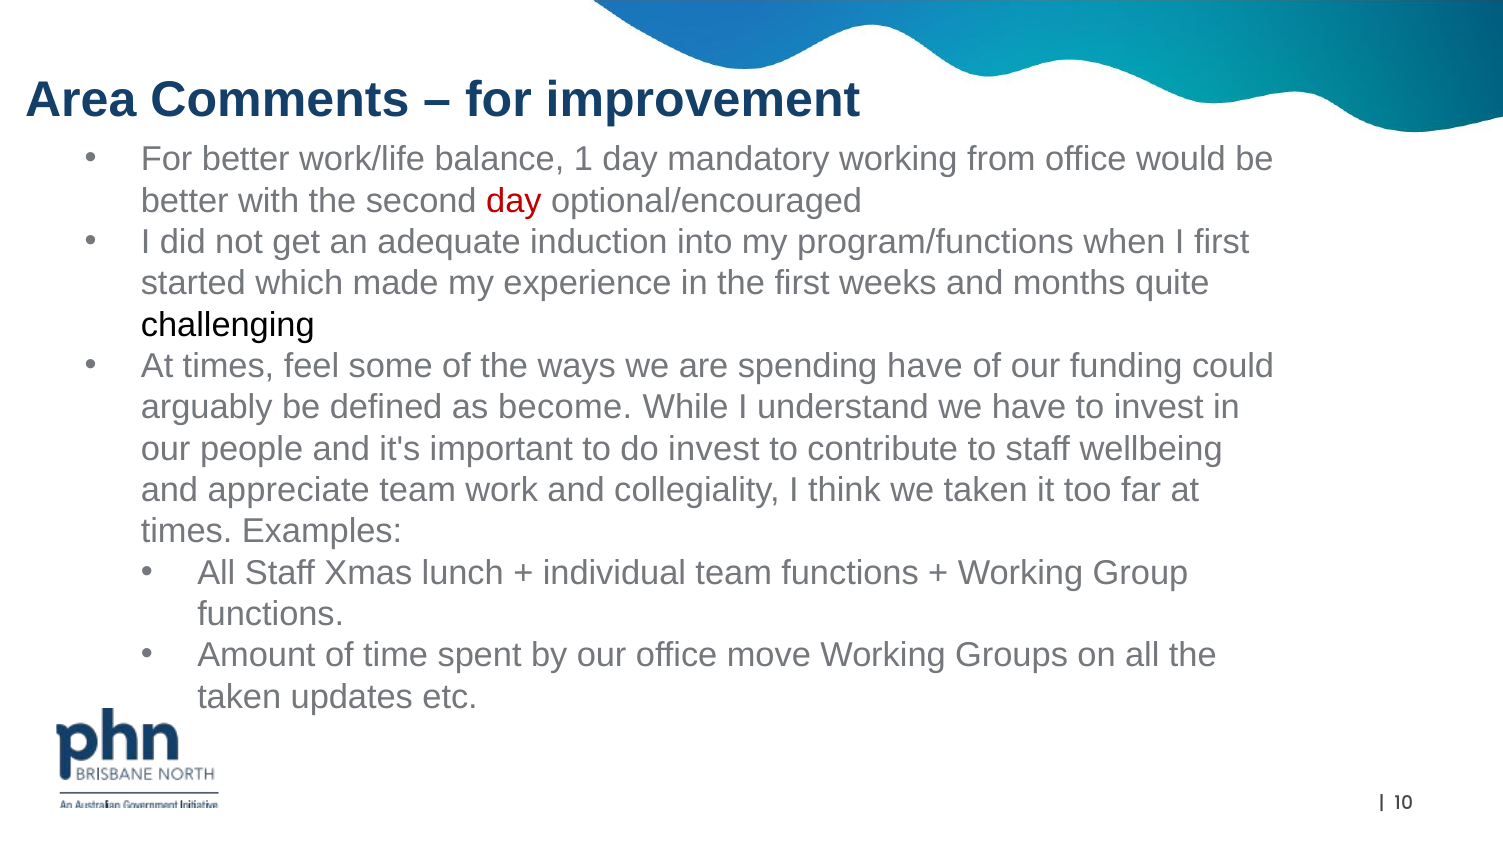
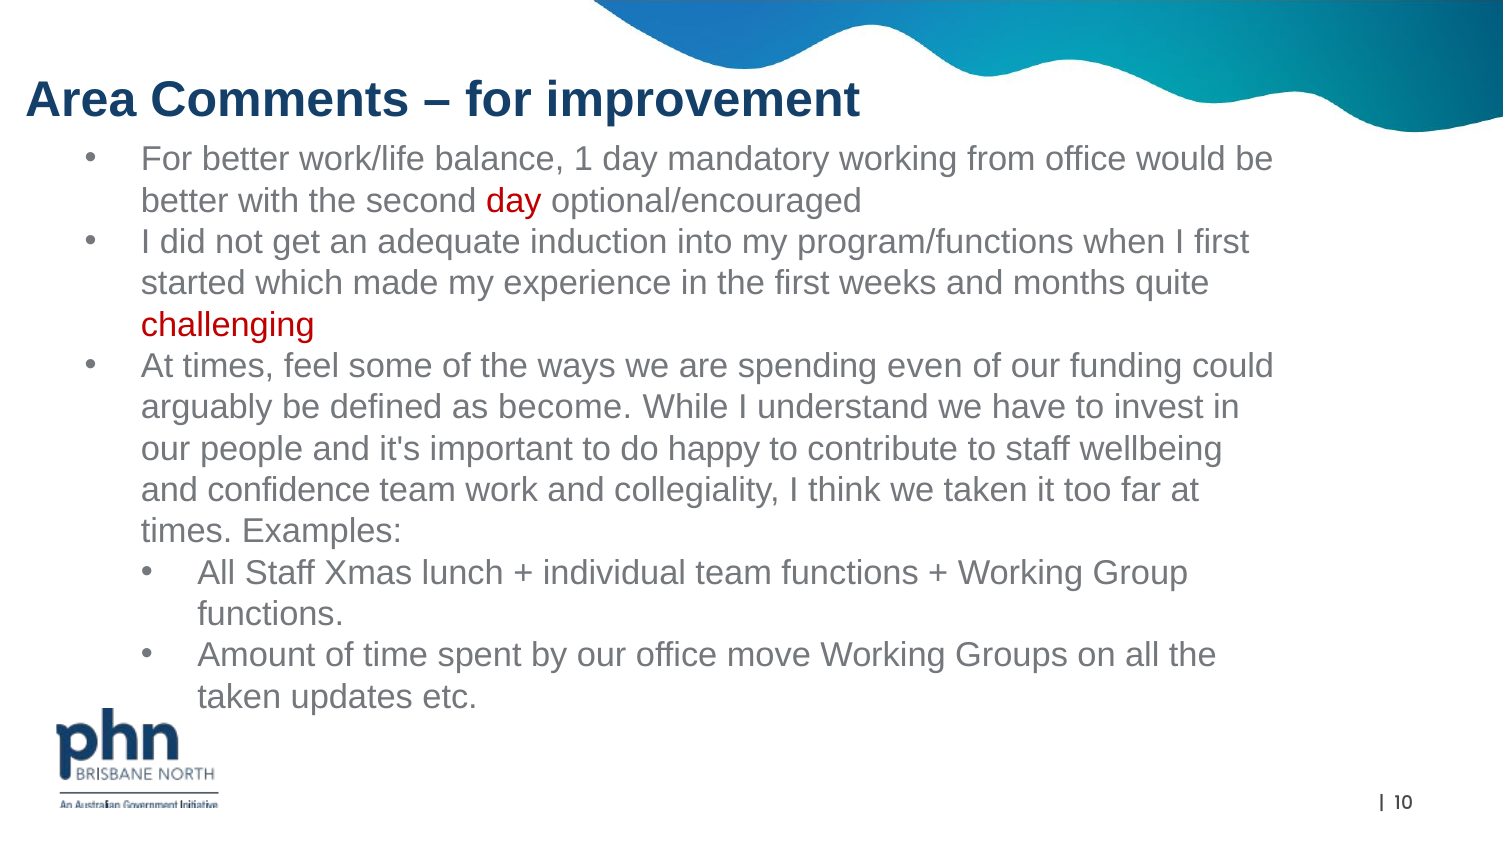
challenging colour: black -> red (228, 325)
spending have: have -> even (925, 366)
do invest: invest -> happy (714, 448)
appreciate: appreciate -> confidence (289, 490)
